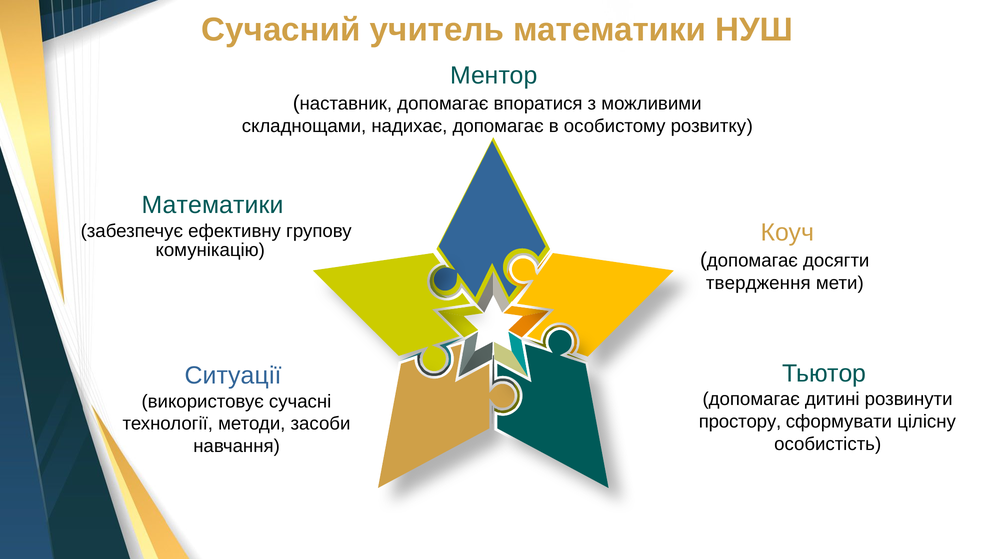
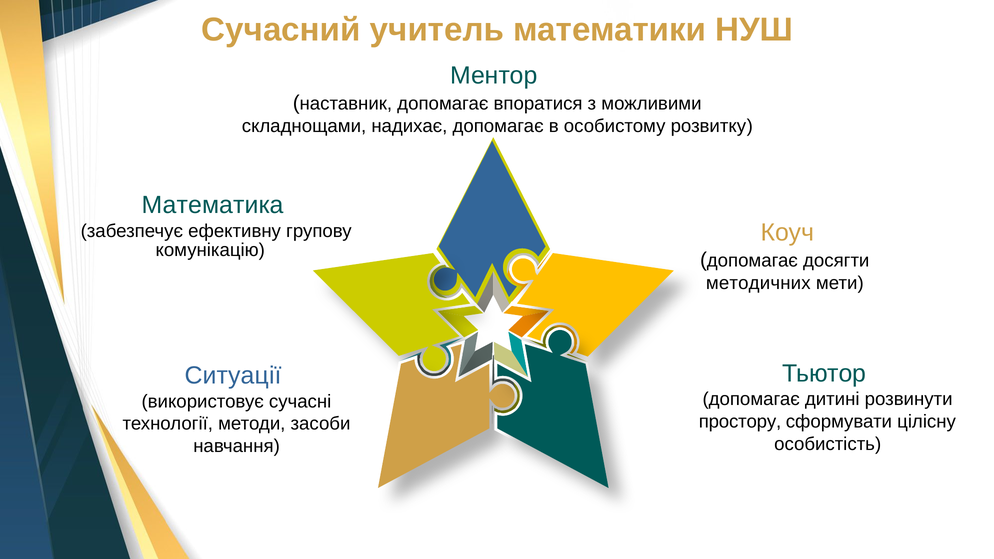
Математики: Математики -> Математика (213, 205)
твердження: твердження -> методичних (758, 283)
